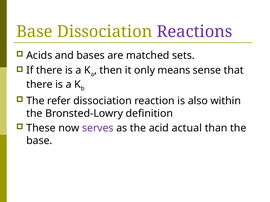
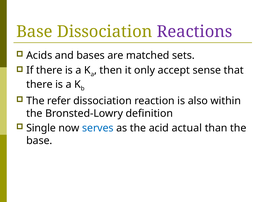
means: means -> accept (174, 70)
These: These -> Single (41, 128)
serves colour: purple -> blue (98, 128)
